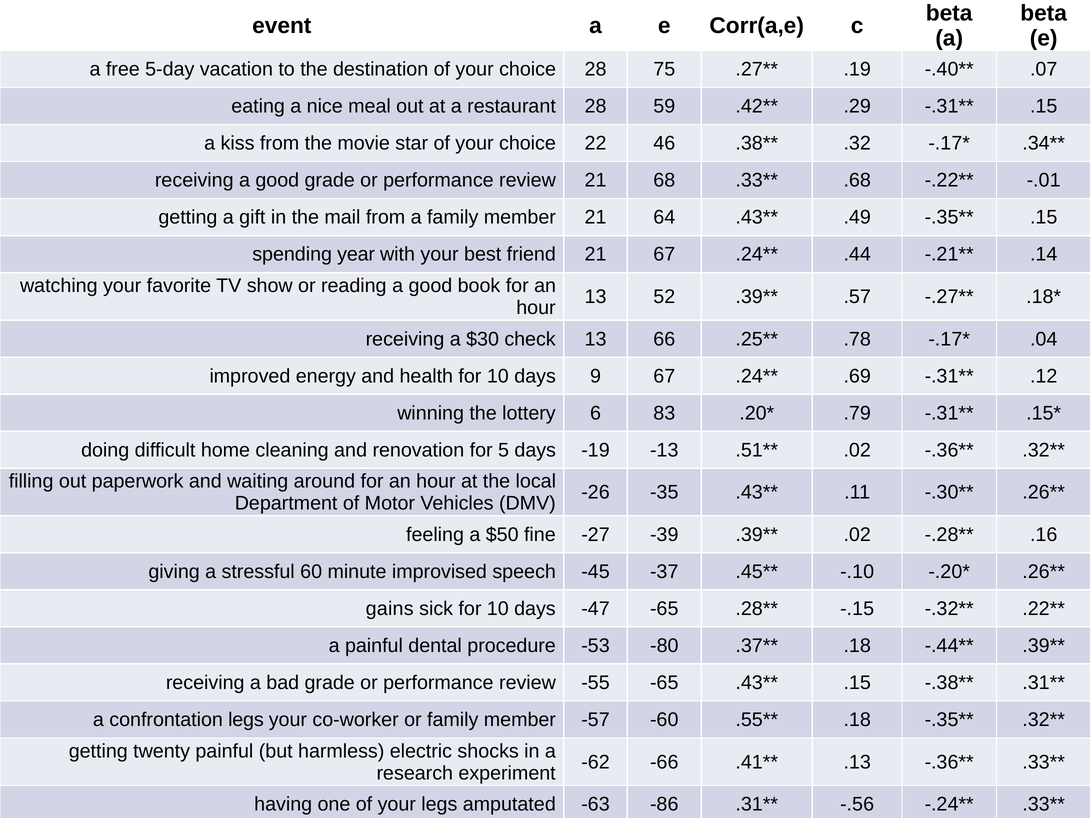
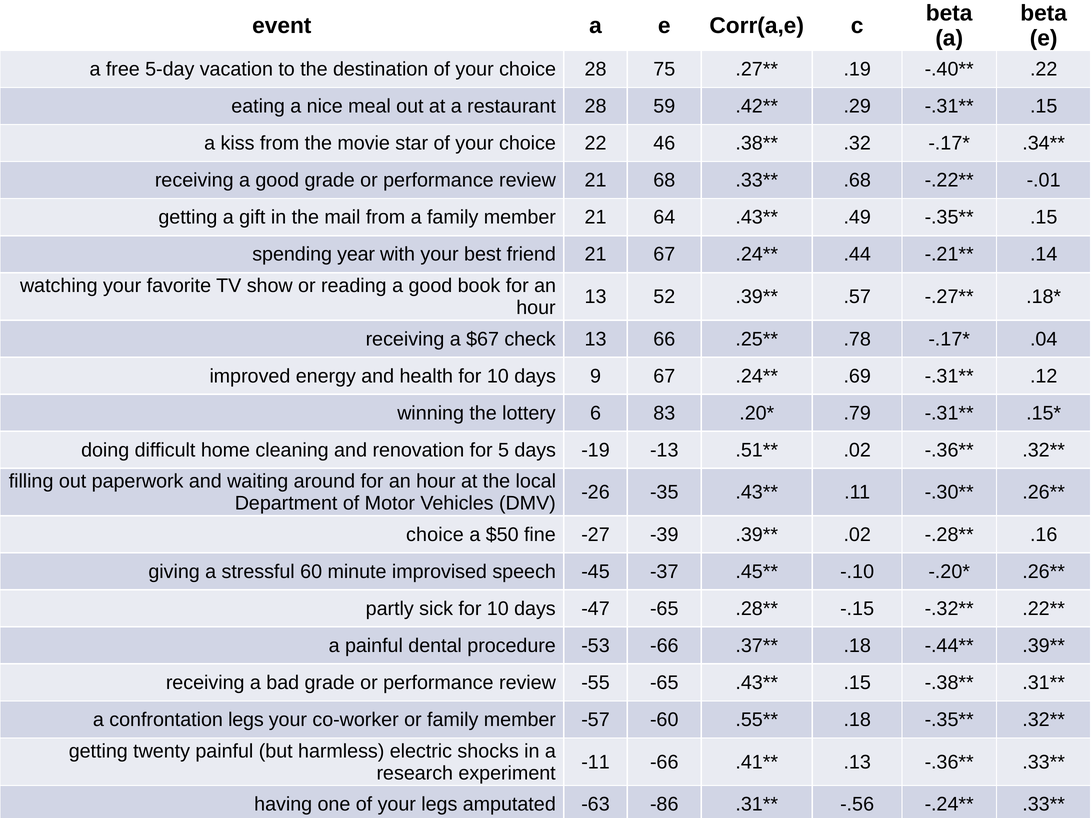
.07: .07 -> .22 (1044, 69)
$30: $30 -> $67 (483, 339)
feeling: feeling -> choice (435, 535)
gains: gains -> partly (390, 609)
-53 -80: -80 -> -66 (664, 646)
-62: -62 -> -11 (596, 762)
